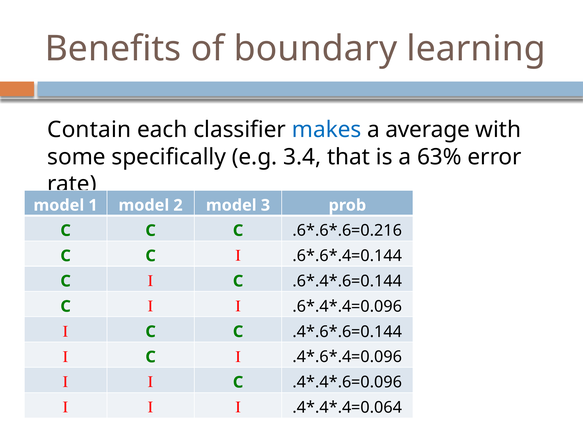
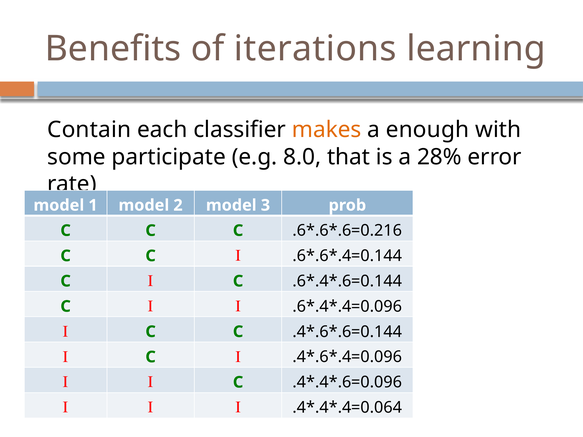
boundary: boundary -> iterations (315, 49)
makes colour: blue -> orange (327, 130)
average: average -> enough (428, 130)
specifically: specifically -> participate (169, 157)
3.4: 3.4 -> 8.0 (302, 157)
63%: 63% -> 28% (439, 157)
